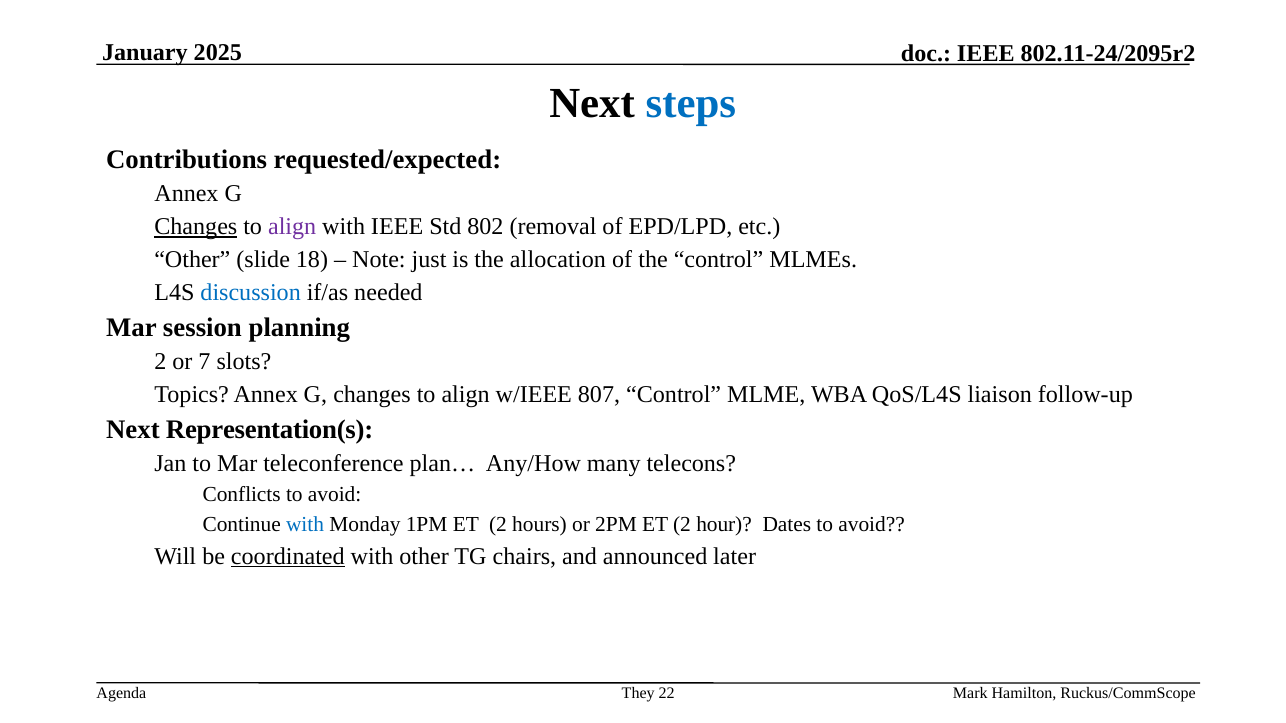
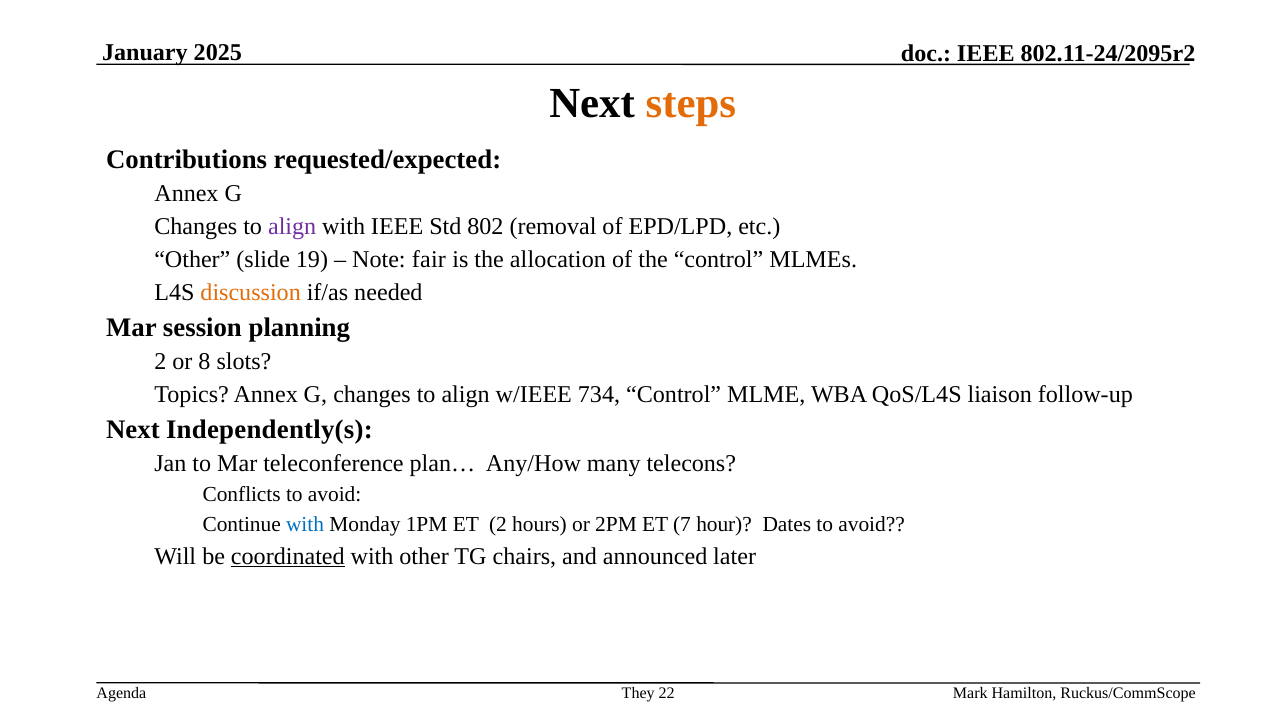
steps colour: blue -> orange (691, 103)
Changes underline: present -> none (196, 227)
18: 18 -> 19 (312, 260)
just: just -> fair (429, 260)
discussion colour: blue -> orange (251, 293)
7: 7 -> 8 (204, 362)
807: 807 -> 734 (599, 395)
Representation(s: Representation(s -> Independently(s (269, 430)
2PM ET 2: 2 -> 7 (682, 525)
